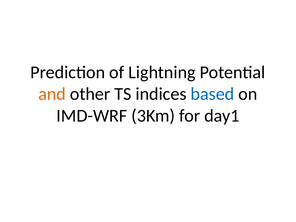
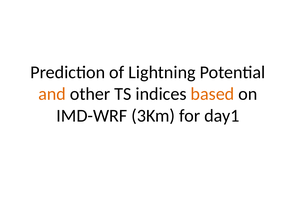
based colour: blue -> orange (212, 94)
